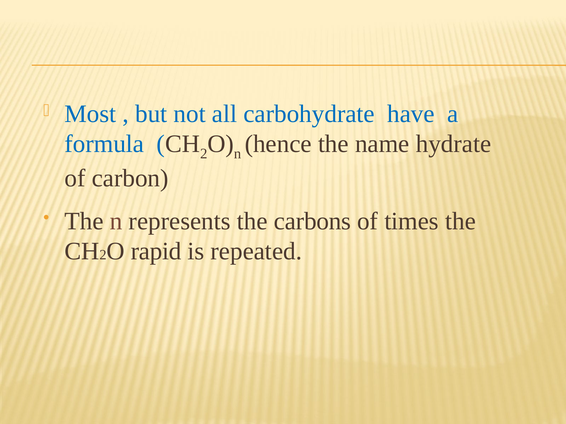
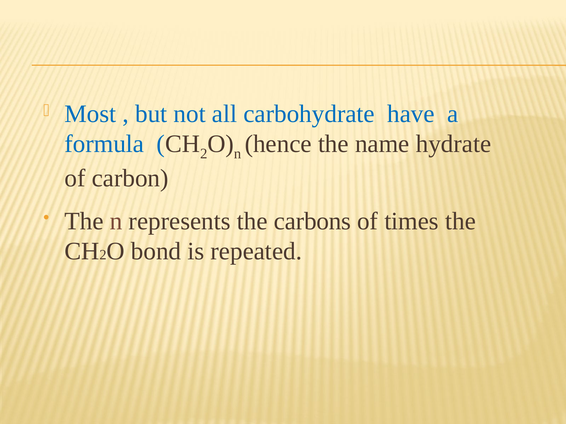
rapid: rapid -> bond (156, 252)
